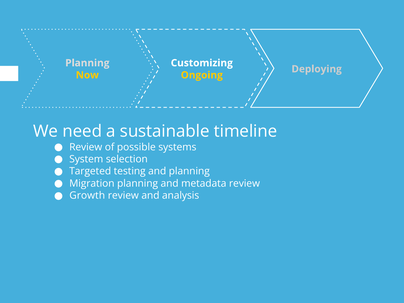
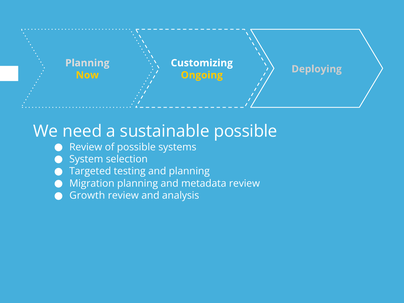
sustainable timeline: timeline -> possible (246, 131)
